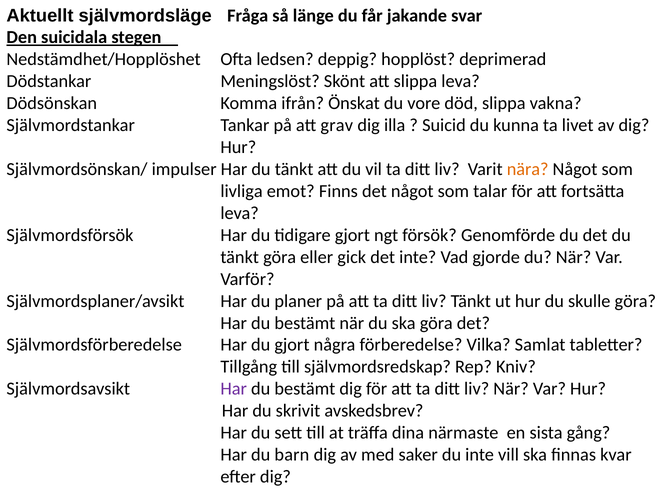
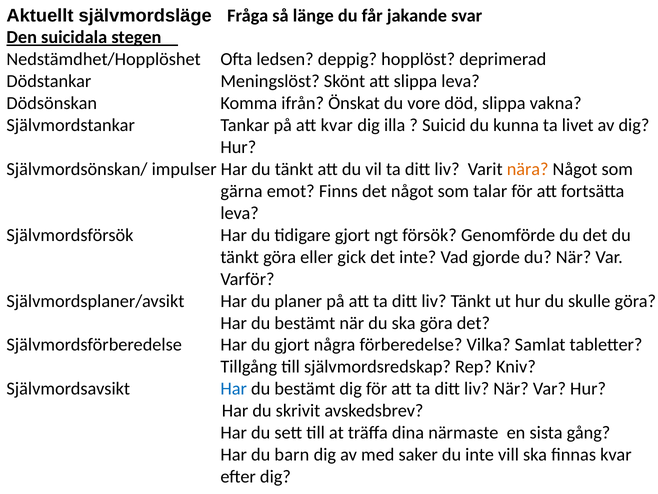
att grav: grav -> kvar (337, 125)
livliga: livliga -> gärna (241, 191)
Har colour: purple -> blue (234, 388)
